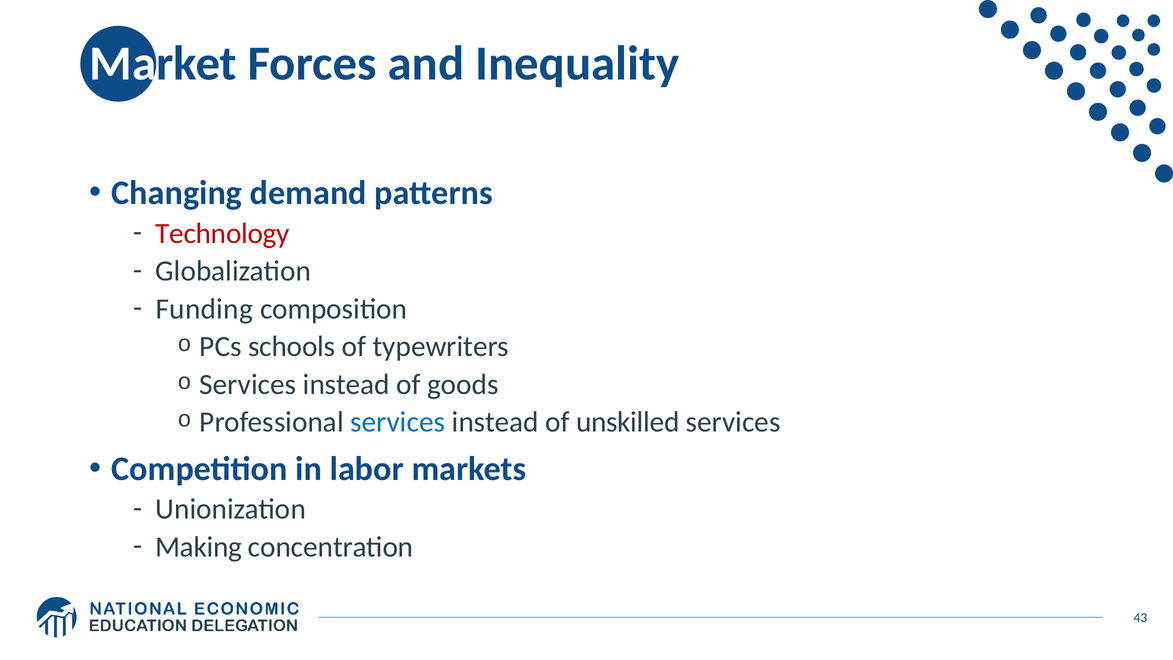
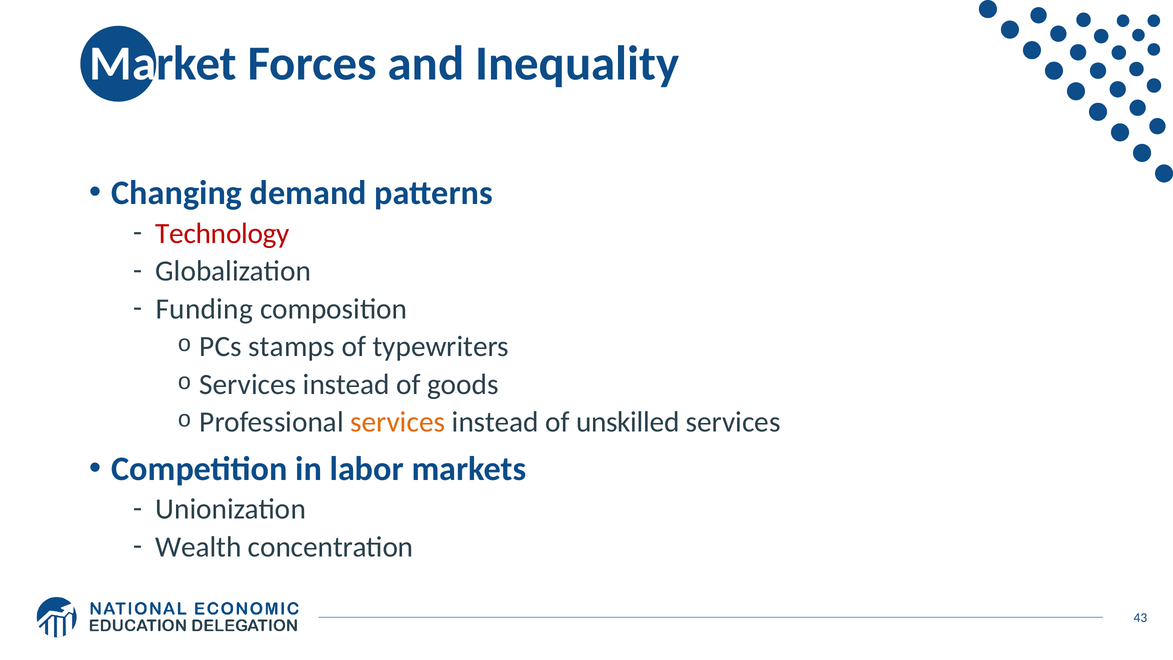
schools: schools -> stamps (292, 347)
services colour: blue -> orange (398, 422)
Making: Making -> Wealth (198, 547)
